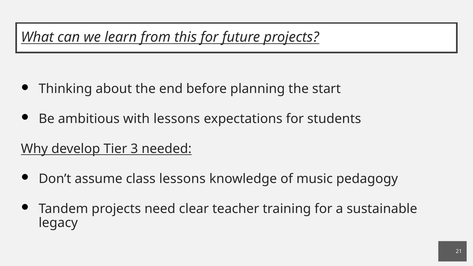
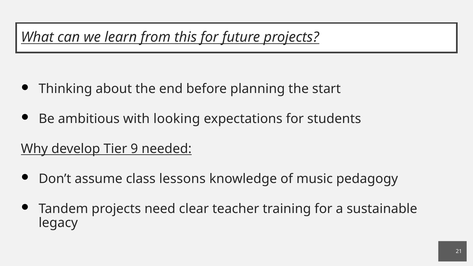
with lessons: lessons -> looking (177, 119)
3: 3 -> 9 (134, 149)
